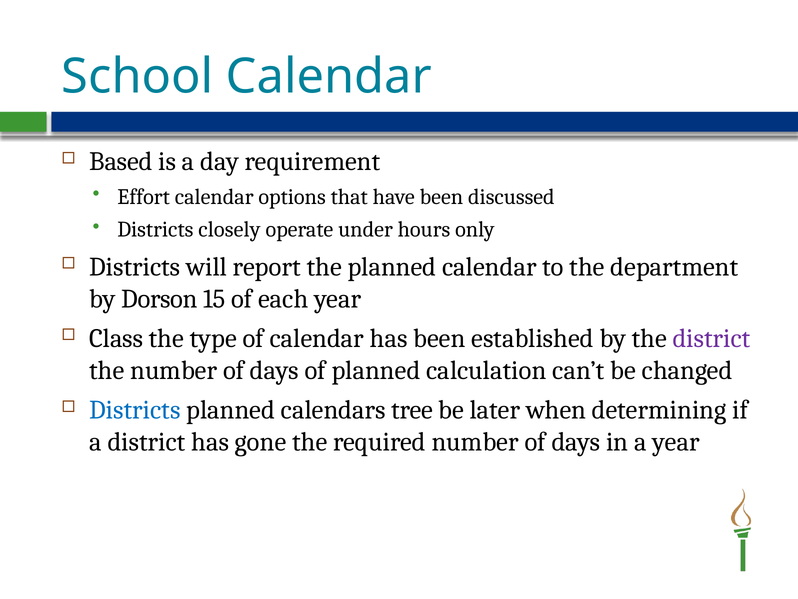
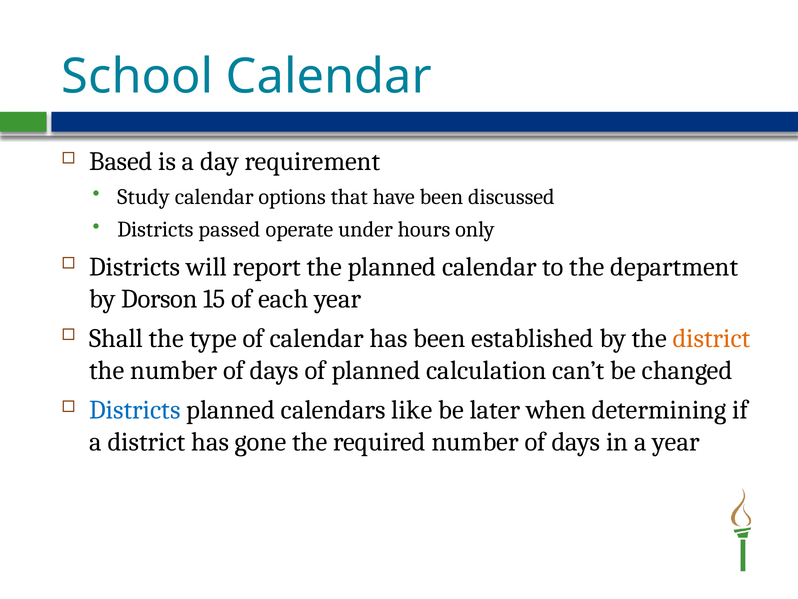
Effort: Effort -> Study (143, 197)
closely: closely -> passed (229, 229)
Class: Class -> Shall (116, 338)
district colour: purple -> orange (712, 338)
tree: tree -> like (412, 410)
